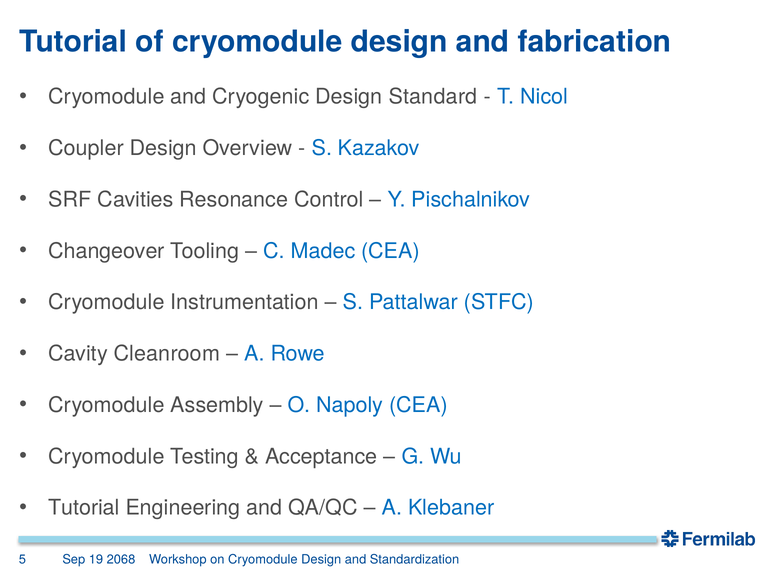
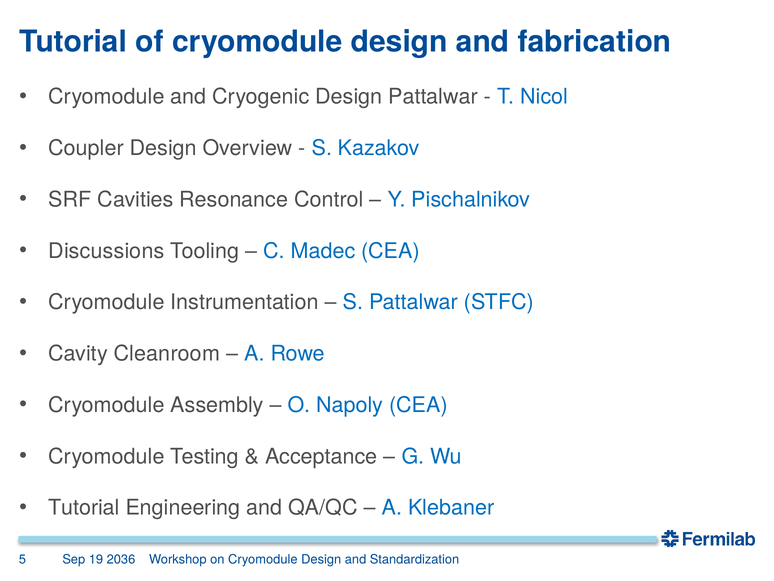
Design Standard: Standard -> Pattalwar (433, 97)
Changeover: Changeover -> Discussions (106, 251)
2068: 2068 -> 2036 (121, 559)
